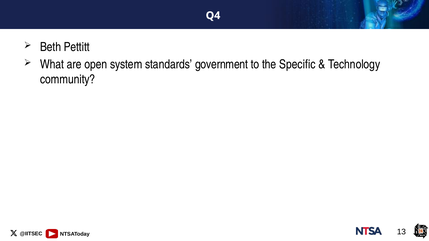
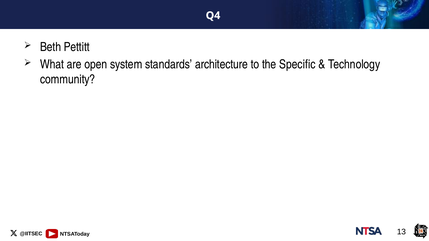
government: government -> architecture (222, 65)
